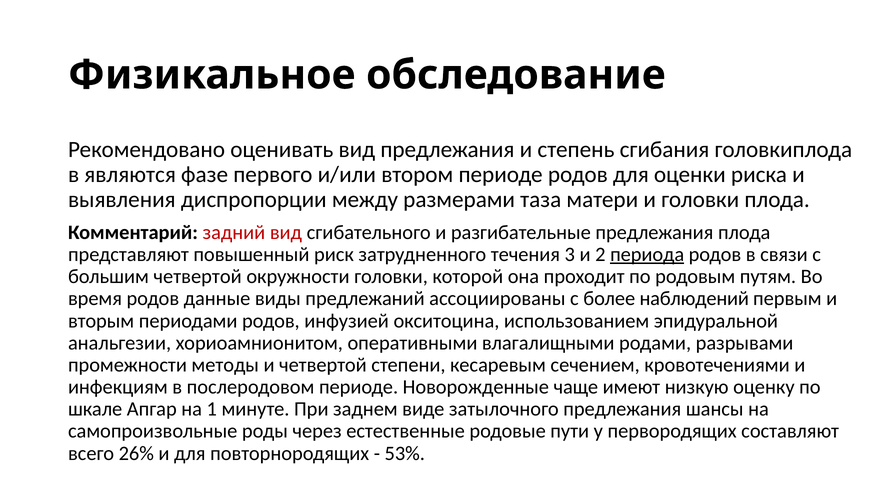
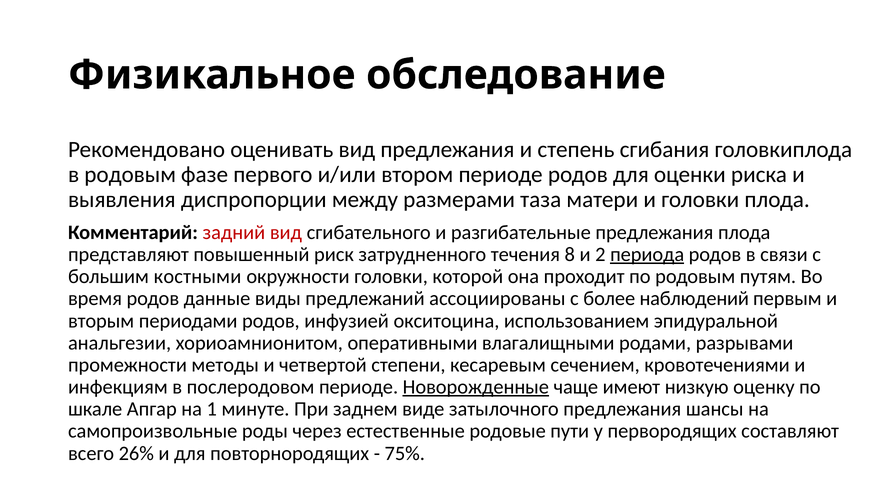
в являются: являются -> родовым (130, 174)
3: 3 -> 8 (570, 254)
большим четвертой: четвертой -> костными (198, 276)
Новорожденные underline: none -> present (476, 387)
53%: 53% -> 75% (405, 453)
